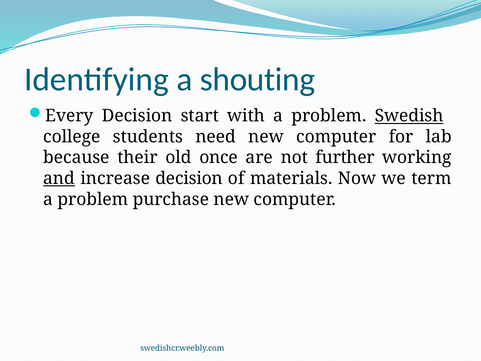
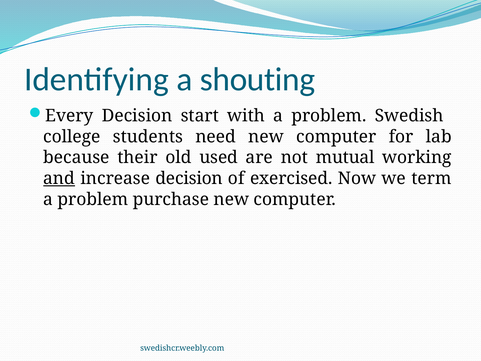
Swedish underline: present -> none (409, 116)
once: once -> used (219, 157)
further: further -> mutual (345, 157)
materials: materials -> exercised (291, 178)
